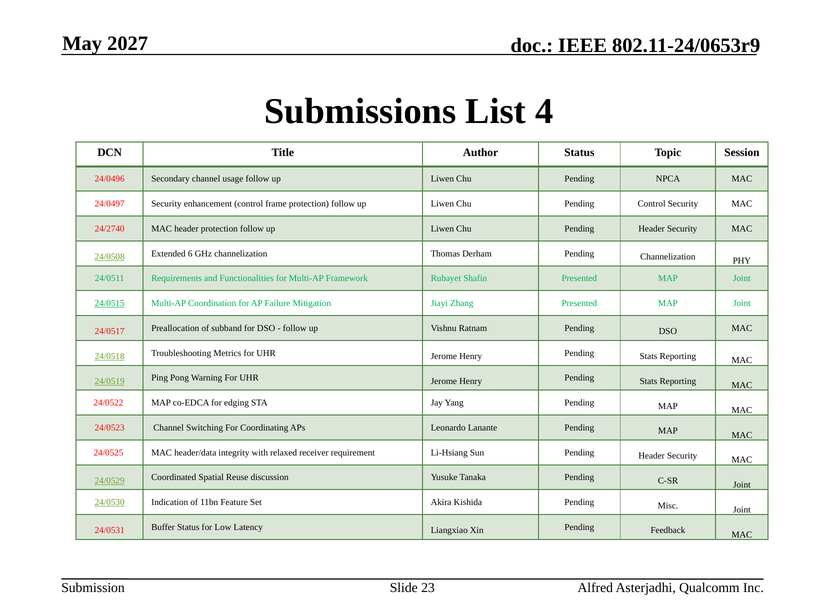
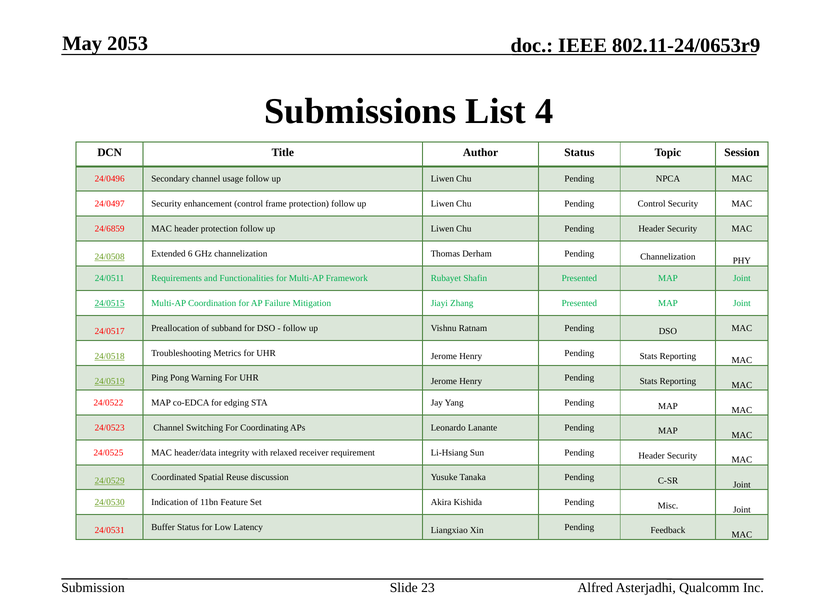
2027: 2027 -> 2053 (128, 43)
24/2740: 24/2740 -> 24/6859 (110, 229)
